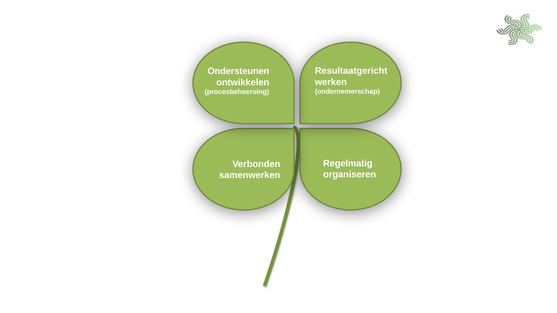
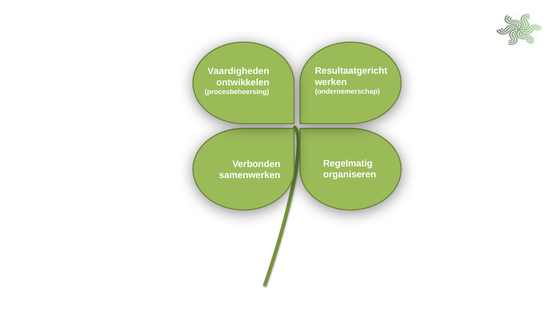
Ondersteunen: Ondersteunen -> Vaardigheden (238, 71)
